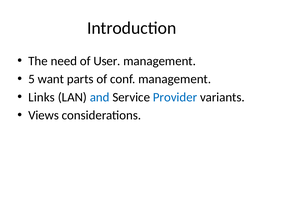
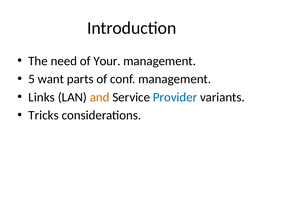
User: User -> Your (107, 61)
and colour: blue -> orange (100, 97)
Views: Views -> Tricks (44, 115)
